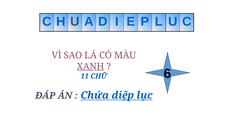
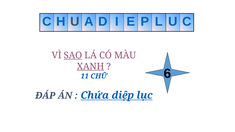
SAO underline: none -> present (73, 55)
